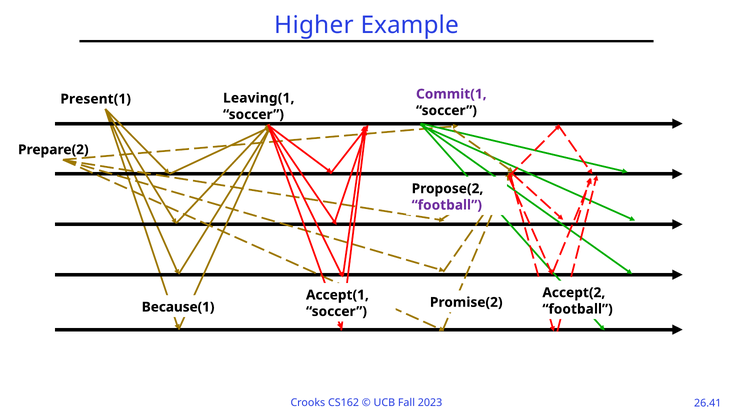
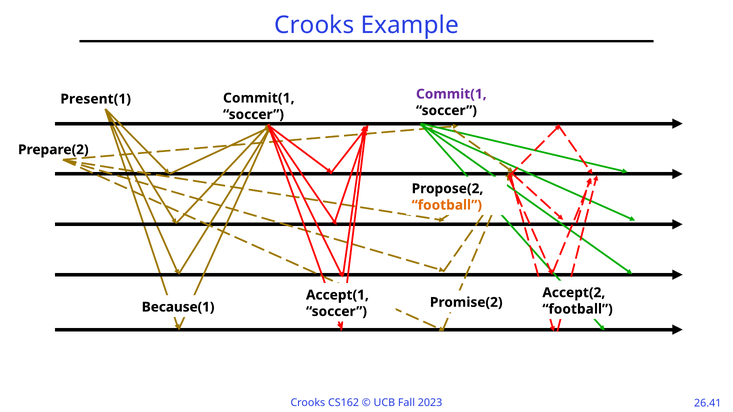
Higher: Higher -> Crooks (314, 25)
Leaving(1: Leaving(1 -> Commit(1 (259, 98)
football colour: purple -> orange (447, 205)
